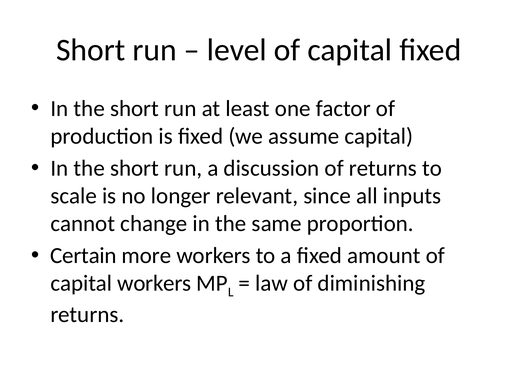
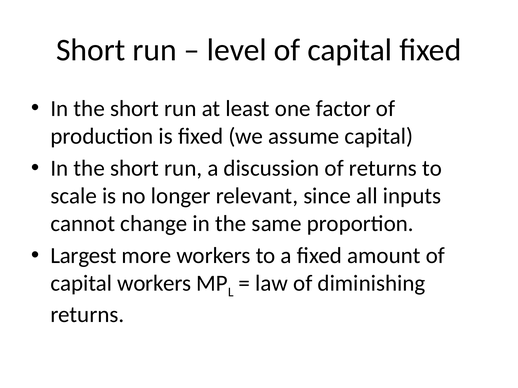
Certain: Certain -> Largest (83, 256)
